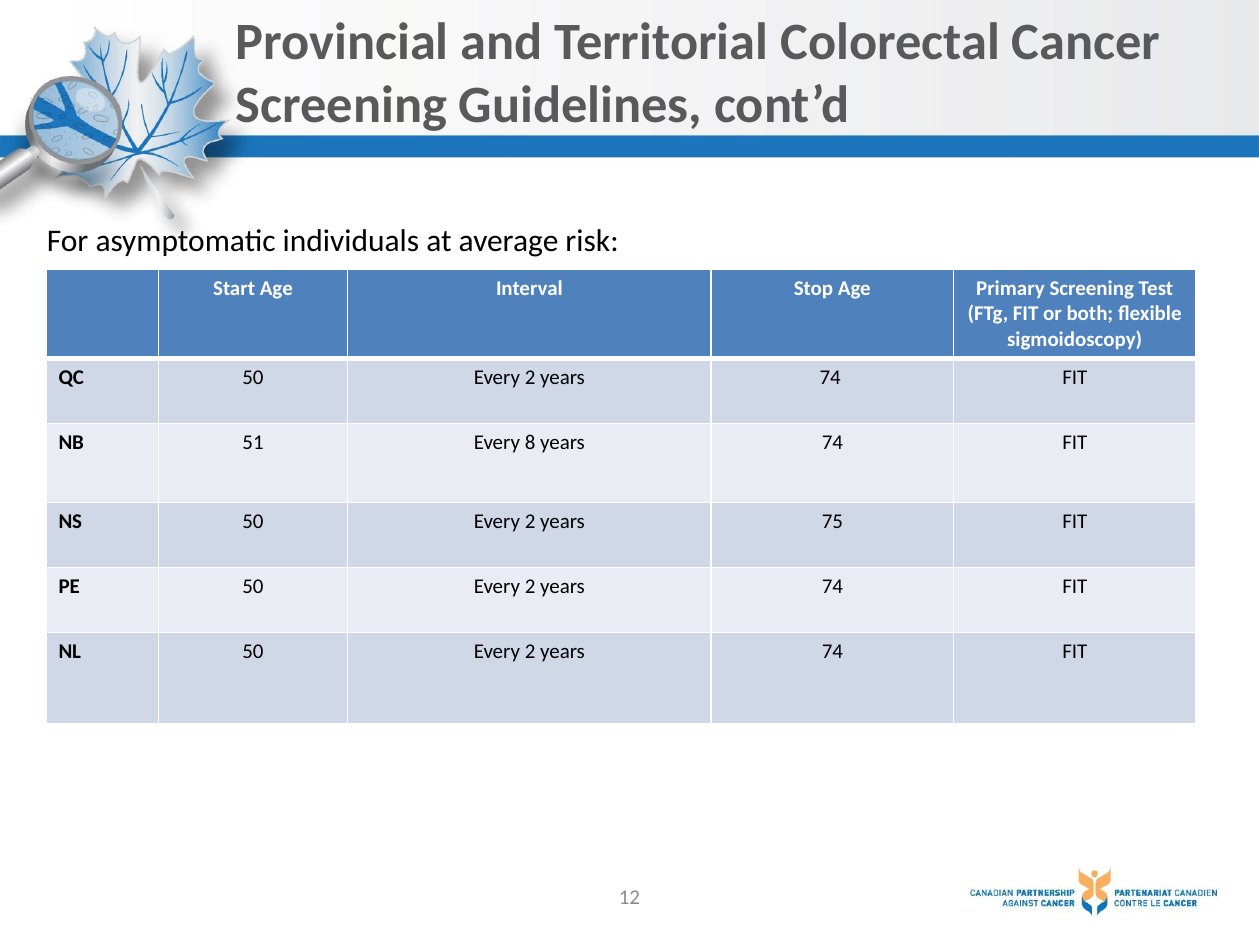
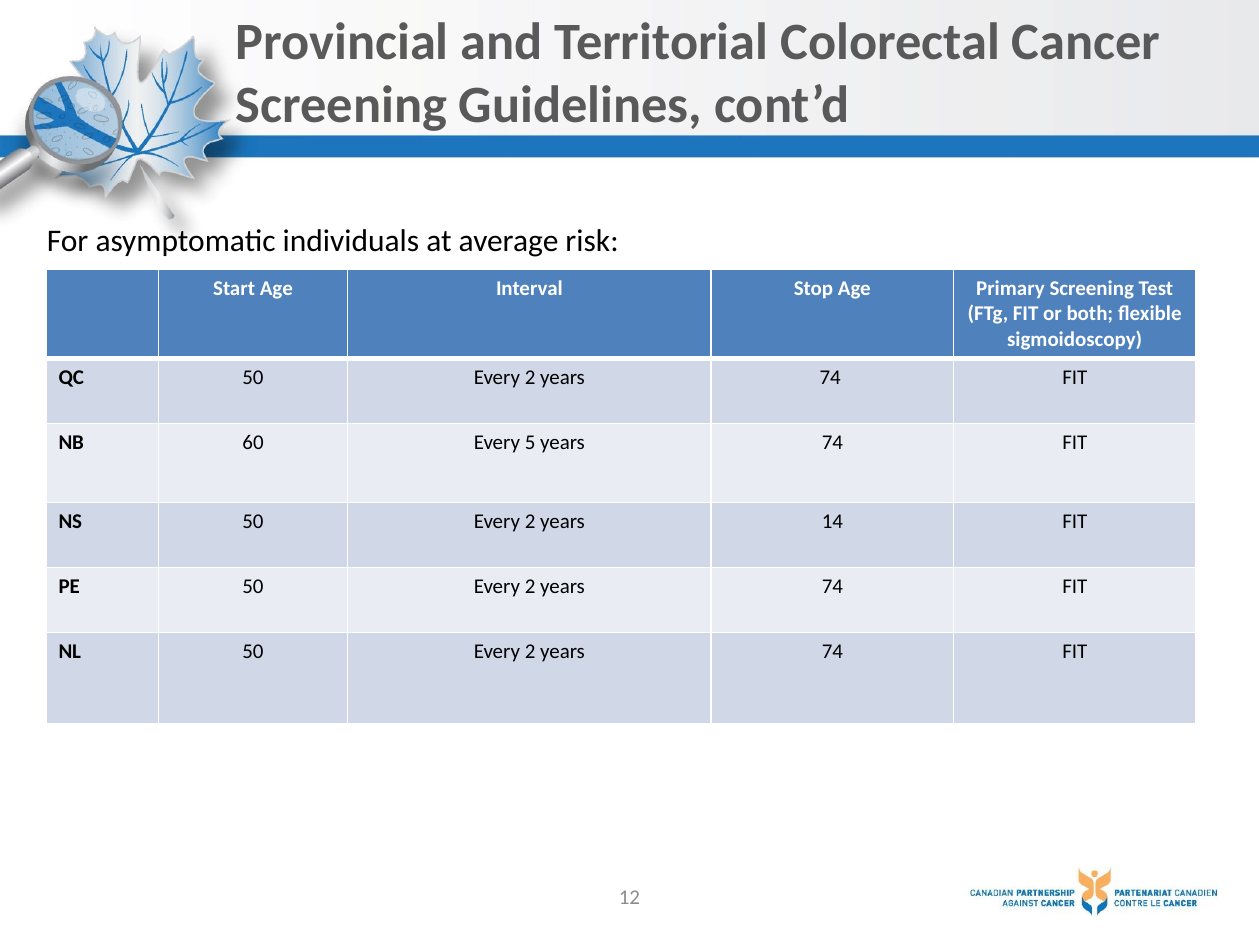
51: 51 -> 60 (253, 443)
8: 8 -> 5 (530, 443)
75: 75 -> 14 (832, 522)
